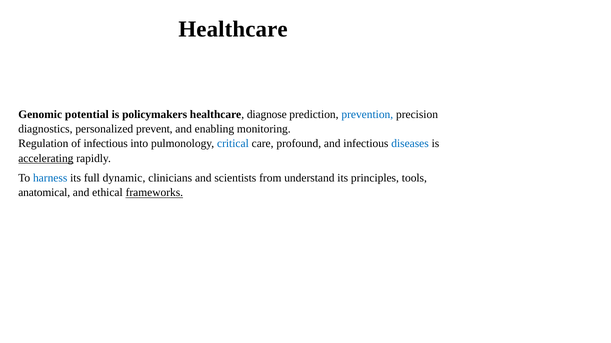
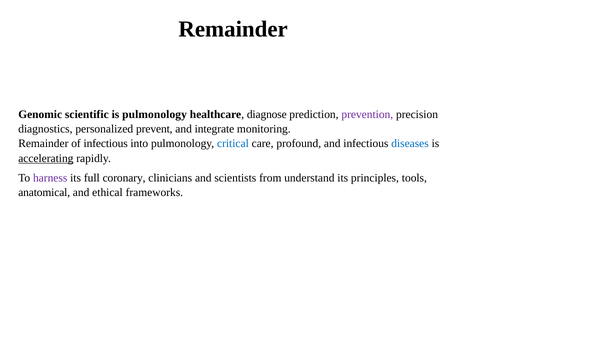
Healthcare: Healthcare -> Remainder (233, 29)
potential: potential -> scientific (87, 114)
is policymakers: policymakers -> pulmonology (155, 114)
prevention colour: blue -> purple (367, 114)
enabling: enabling -> integrate (214, 129)
Regulation: Regulation -> Remainder (43, 144)
harness colour: blue -> purple (50, 178)
dynamic: dynamic -> coronary (124, 178)
frameworks underline: present -> none (154, 193)
